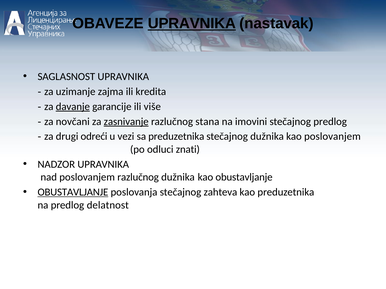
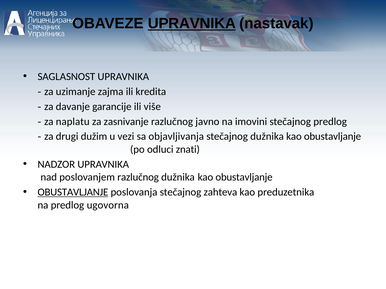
davanje underline: present -> none (73, 107)
novčani: novčani -> naplatu (73, 122)
zasnivanje underline: present -> none (126, 122)
stana: stana -> javno (207, 122)
odreći: odreći -> dužim (94, 137)
sa preduzetnika: preduzetnika -> objavljivanja (176, 137)
stečajnog dužnika kao poslovanjem: poslovanjem -> obustavljanje (333, 137)
delatnost: delatnost -> ugovorna (108, 205)
